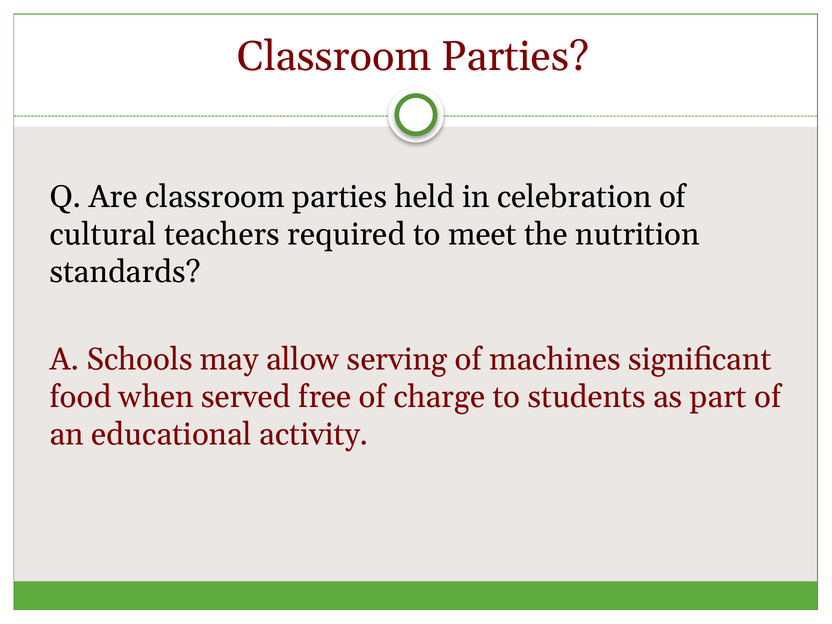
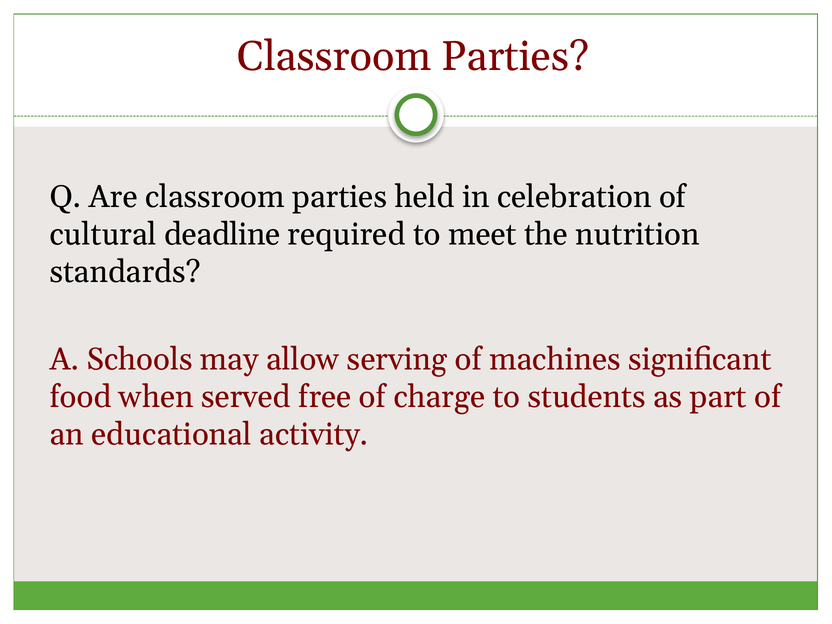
teachers: teachers -> deadline (222, 235)
